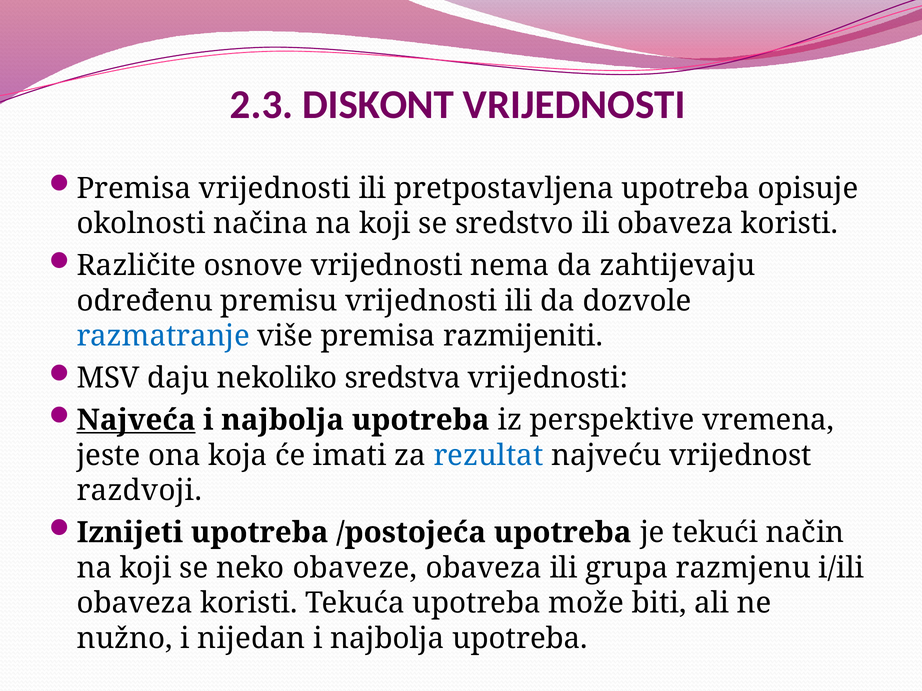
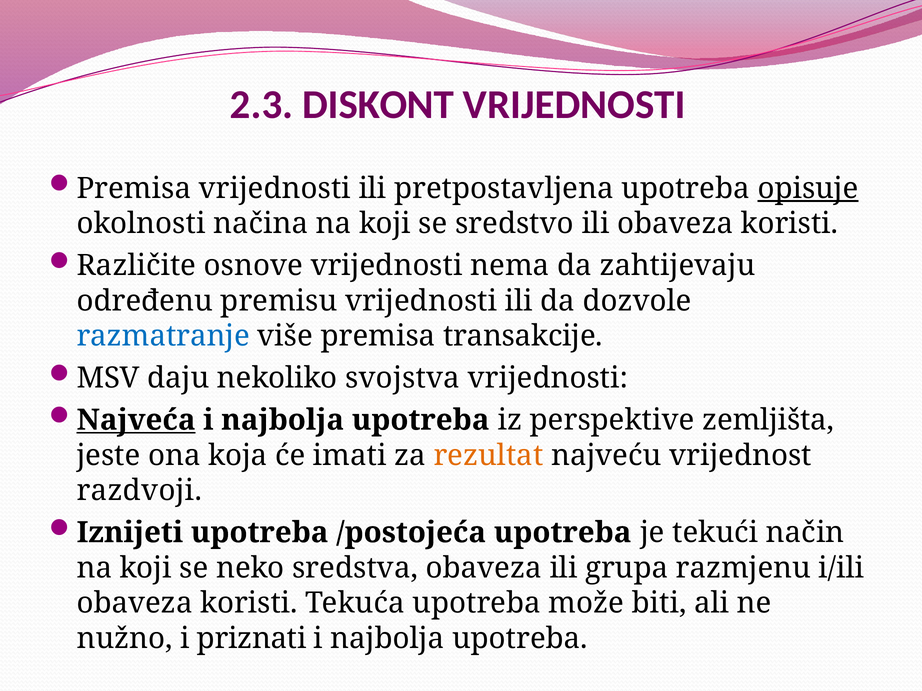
opisuje underline: none -> present (808, 188)
razmijeniti: razmijeniti -> transakcije (523, 336)
sredstva: sredstva -> svojstva (403, 378)
vremena: vremena -> zemljišta (768, 420)
rezultat colour: blue -> orange (488, 456)
obaveze: obaveze -> sredstva (355, 568)
nijedan: nijedan -> priznati (252, 639)
